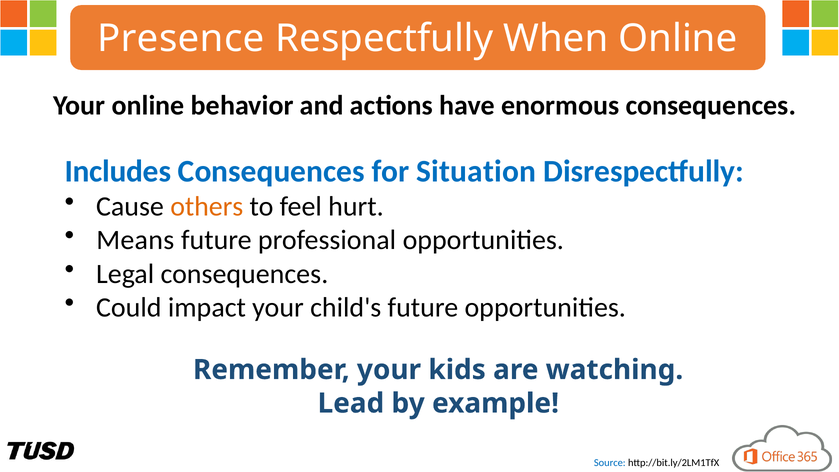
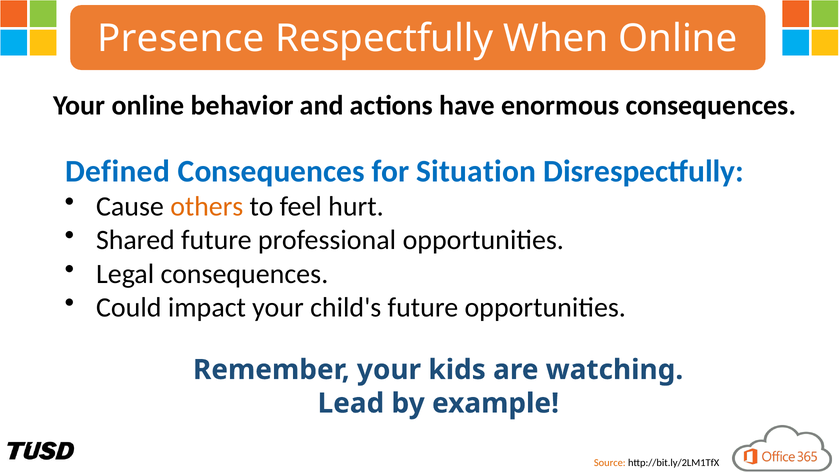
Includes: Includes -> Defined (118, 171)
Means: Means -> Shared (135, 240)
Source colour: blue -> orange (610, 463)
